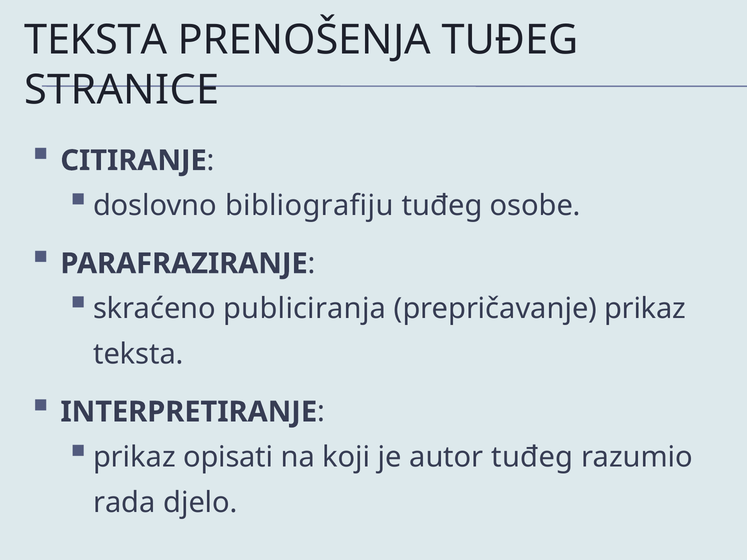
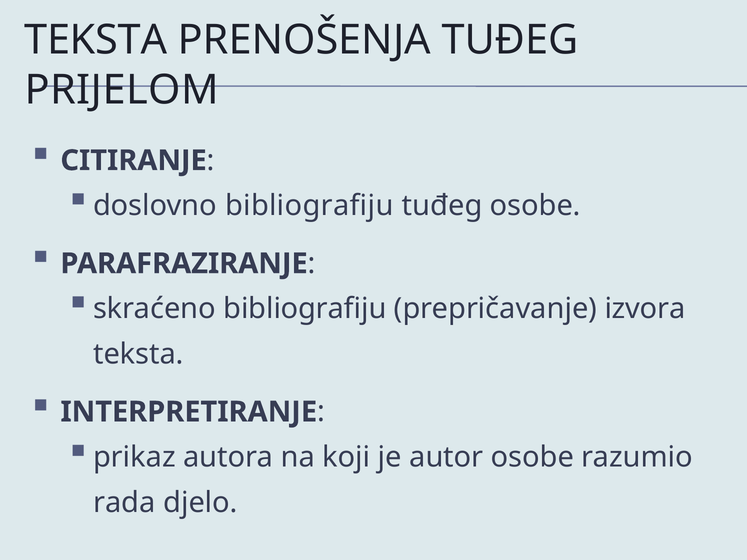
STRANICE: STRANICE -> PRIJELOM (122, 90)
skraćeno publiciranja: publiciranja -> bibliografiju (305, 309)
prepričavanje prikaz: prikaz -> izvora (645, 309)
opisati: opisati -> autora (228, 457)
autor tuđeg: tuđeg -> osobe (532, 457)
